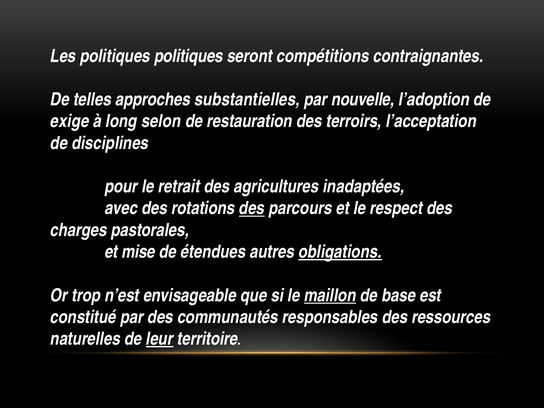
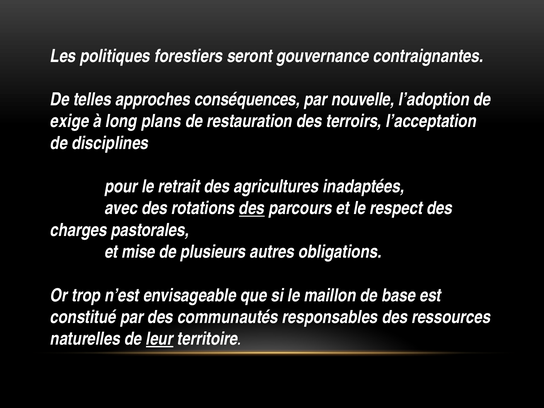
politiques politiques: politiques -> forestiers (189, 56)
compétitions: compétitions -> gouvernance (323, 56)
substantielles: substantielles -> conséquences (247, 100)
selon: selon -> plans (161, 121)
étendues: étendues -> plusieurs (213, 252)
obligations underline: present -> none (340, 252)
maillon underline: present -> none (330, 295)
